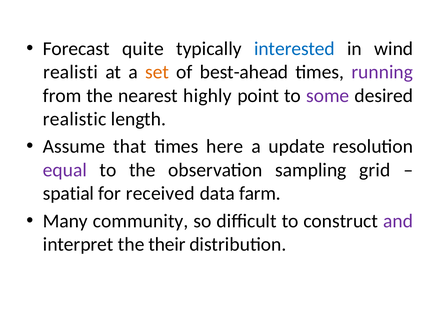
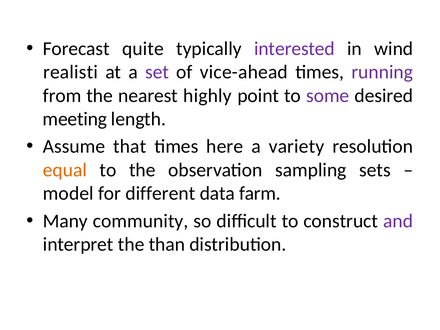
interested colour: blue -> purple (294, 49)
set colour: orange -> purple (157, 72)
best-ahead: best-ahead -> vice-ahead (244, 72)
realistic: realistic -> meeting (75, 119)
update: update -> variety (297, 147)
equal colour: purple -> orange (65, 170)
grid: grid -> sets (375, 170)
spatial: spatial -> model (68, 194)
received: received -> different (160, 194)
their: their -> than (167, 244)
